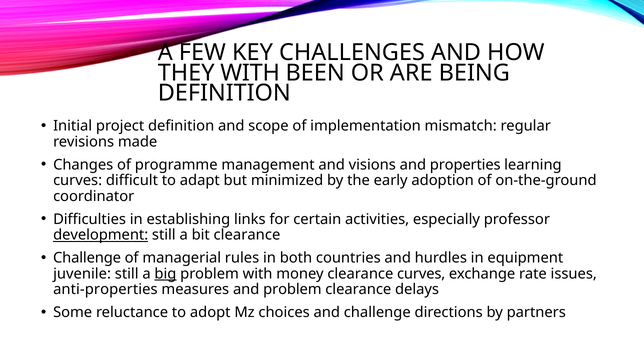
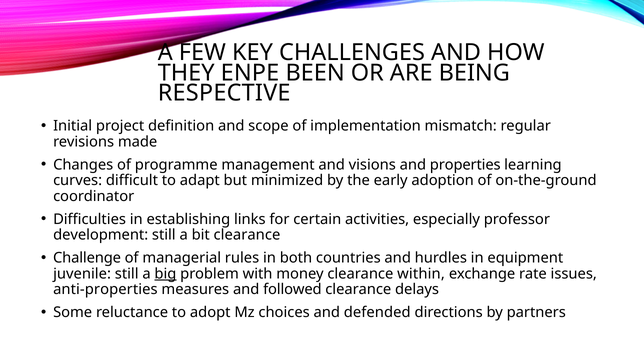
THEY WITH: WITH -> ENPE (250, 73)
DEFINITION: DEFINITION -> RESPECTIVE (224, 93)
development underline: present -> none (101, 235)
clearance curves: curves -> within (421, 274)
and problem: problem -> followed (292, 290)
and challenge: challenge -> defended (377, 312)
